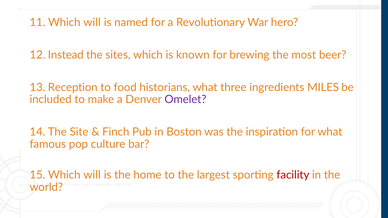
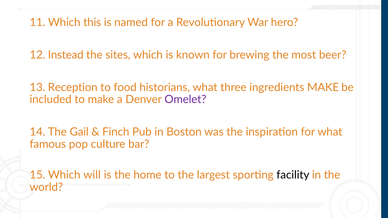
11 Which will: will -> this (92, 22)
ingredients MILES: MILES -> MAKE (323, 87)
Site: Site -> Gail (79, 132)
facility colour: red -> black (293, 175)
